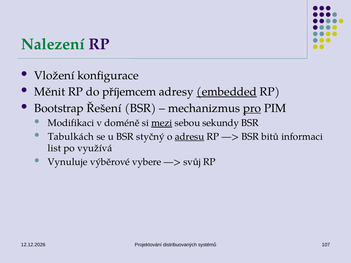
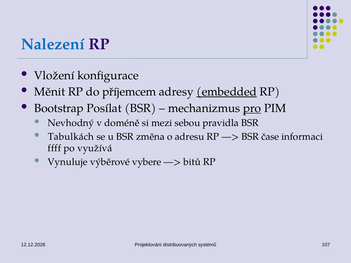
Nalezení colour: green -> blue (53, 44)
Řešení: Řešení -> Posílat (104, 108)
Modifikaci: Modifikaci -> Nevhodný (71, 123)
mezi underline: present -> none (162, 123)
sekundy: sekundy -> pravidla (221, 123)
styčný: styčný -> změna (150, 137)
adresu underline: present -> none (190, 137)
bitů: bitů -> čase (270, 137)
list: list -> ffff (54, 148)
svůj: svůj -> bitů (192, 162)
